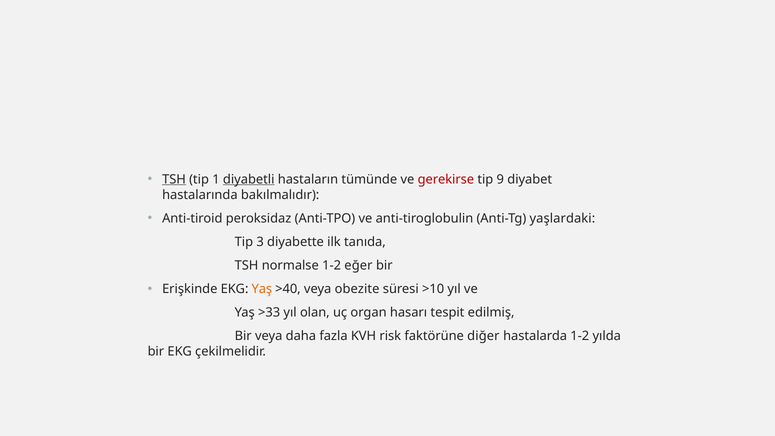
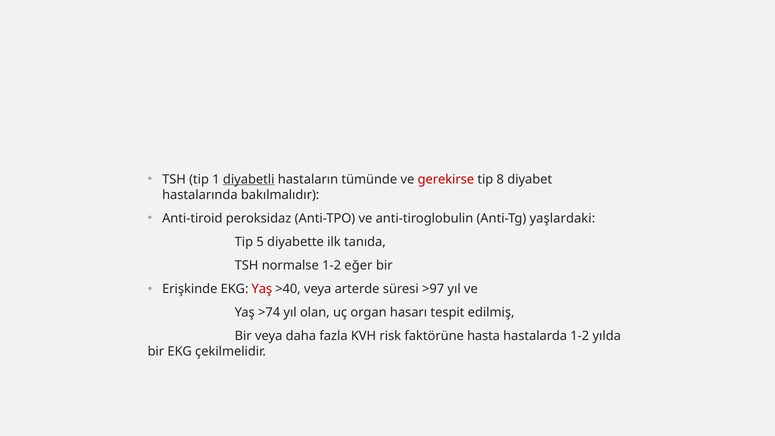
TSH underline: present -> none (174, 179)
9: 9 -> 8 (500, 179)
3: 3 -> 5 (260, 242)
Yaş colour: orange -> red (262, 289)
obezite: obezite -> arterde (357, 289)
>10: >10 -> >97 (433, 289)
>33: >33 -> >74 (269, 313)
diğer: diğer -> hasta (484, 336)
